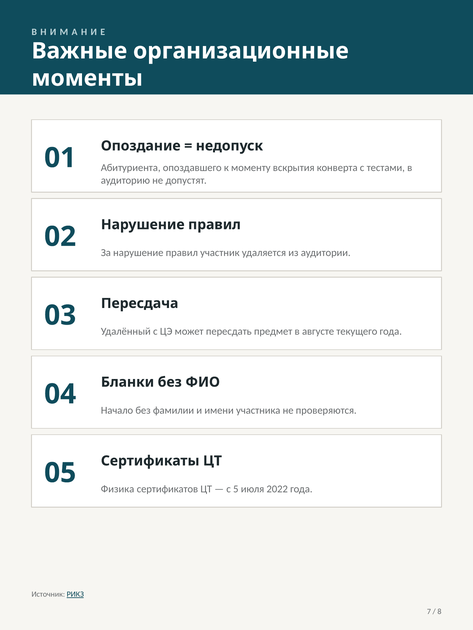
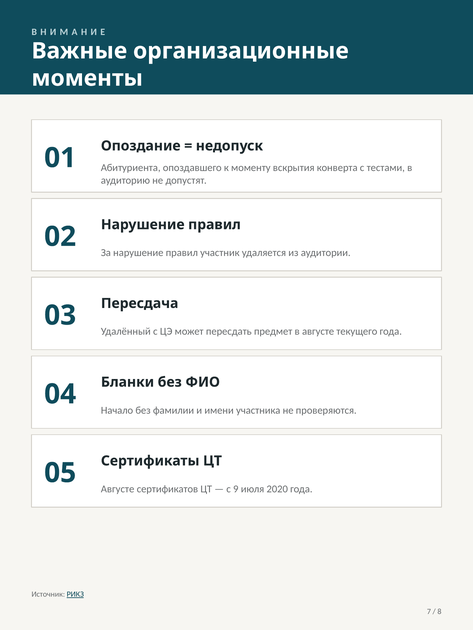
Физика: Физика -> Августе (118, 489)
5: 5 -> 9 (236, 489)
2022: 2022 -> 2020 (277, 489)
